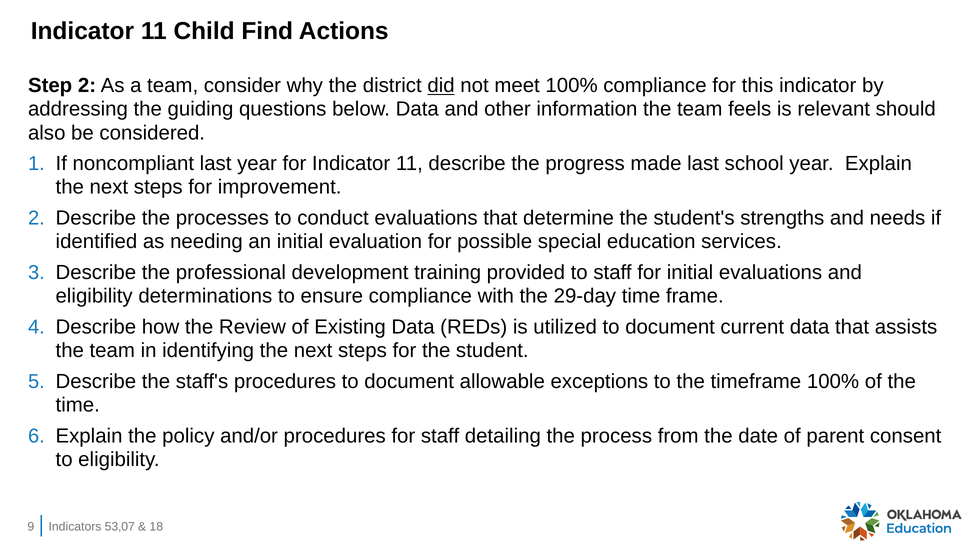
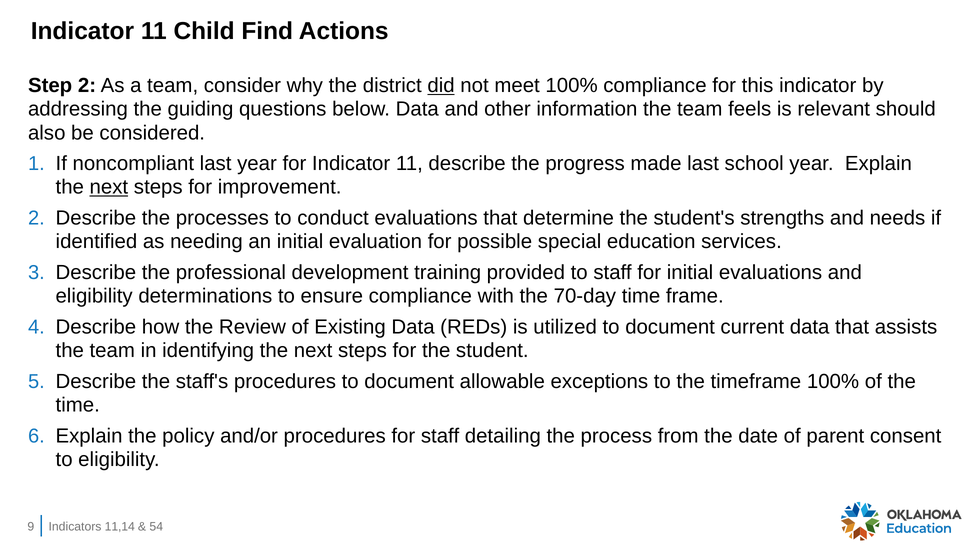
next underline: none -> present (109, 187)
29-day: 29-day -> 70-day (585, 296)
53,07: 53,07 -> 11,14 (120, 526)
18: 18 -> 54 (156, 526)
